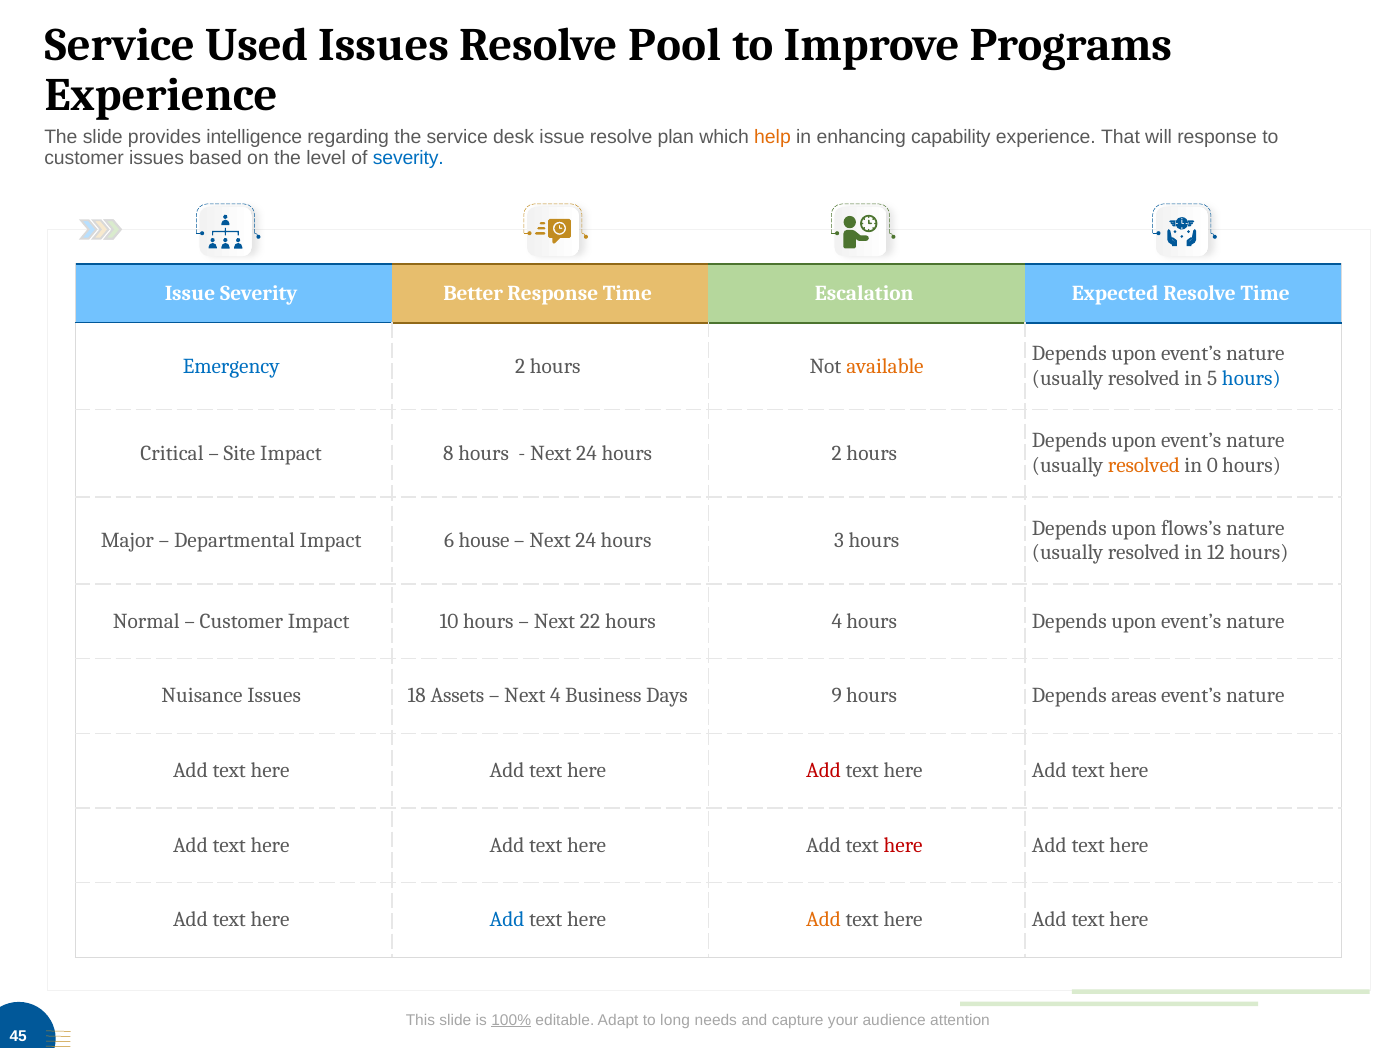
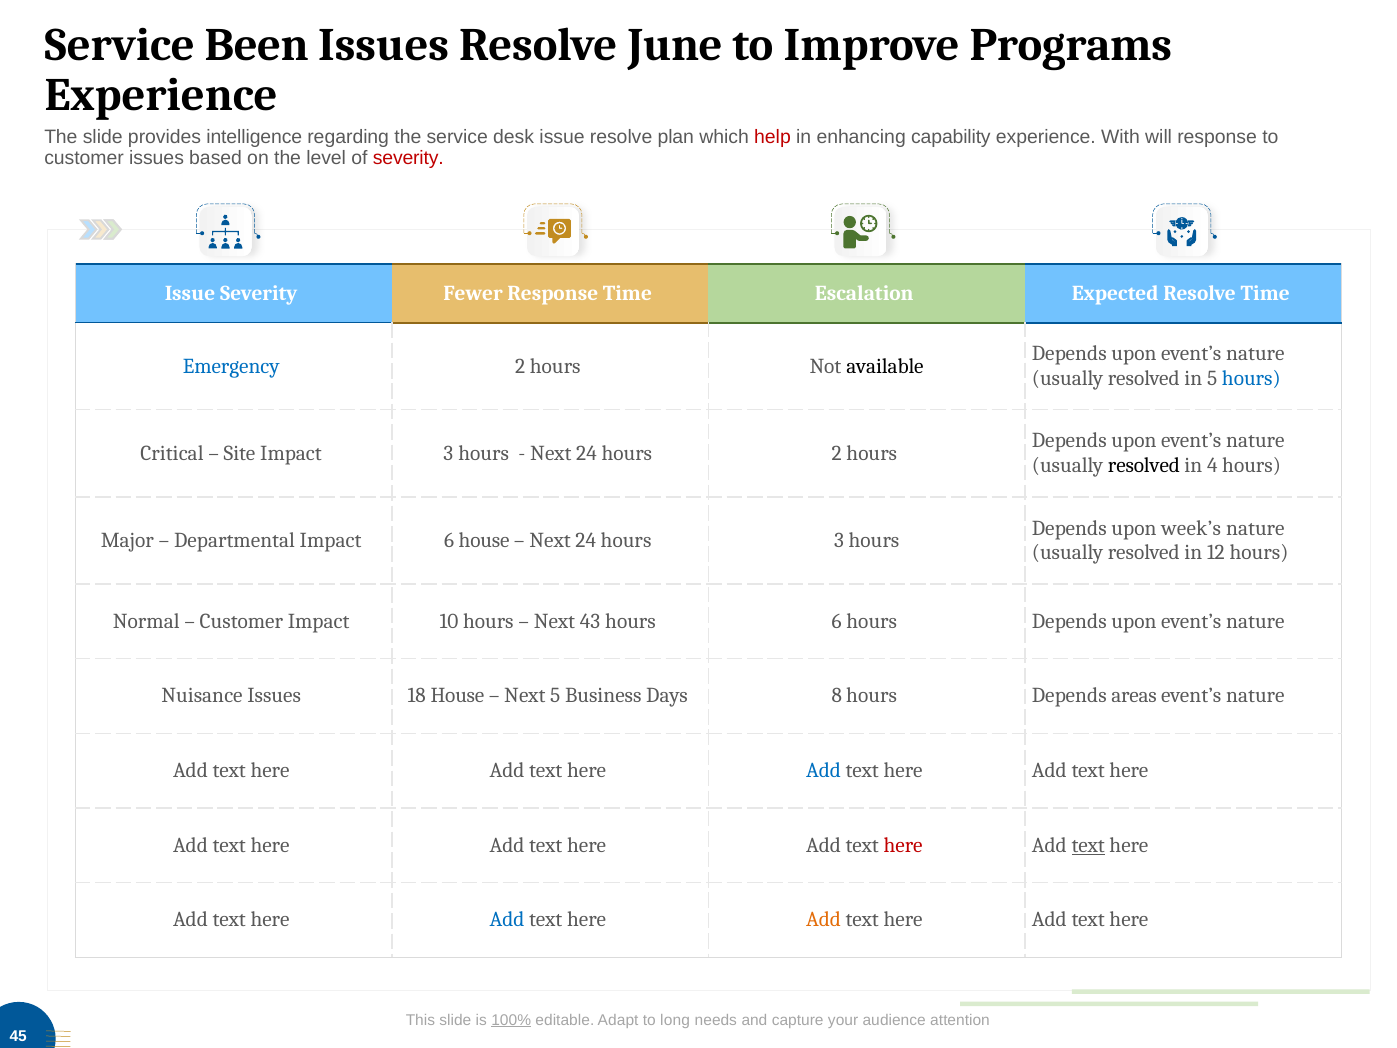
Used: Used -> Been (257, 45)
Pool: Pool -> June (675, 45)
help colour: orange -> red (772, 137)
That: That -> With (1121, 137)
severity colour: blue -> red (408, 158)
Better: Better -> Fewer (473, 293)
available colour: orange -> black (885, 366)
Impact 8: 8 -> 3 (448, 453)
resolved colour: orange -> black (1144, 465)
0: 0 -> 4 (1212, 465)
flows’s: flows’s -> week’s (1191, 528)
22: 22 -> 43 (590, 621)
hours 4: 4 -> 6 (837, 621)
18 Assets: Assets -> House (457, 696)
Next 4: 4 -> 5 (555, 696)
9: 9 -> 8 (837, 696)
Add colour: red -> blue (824, 770)
text underline: none -> present (1088, 845)
